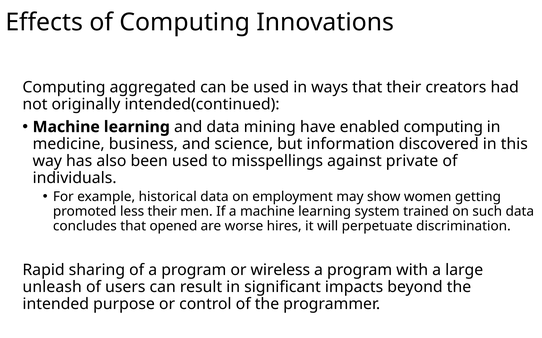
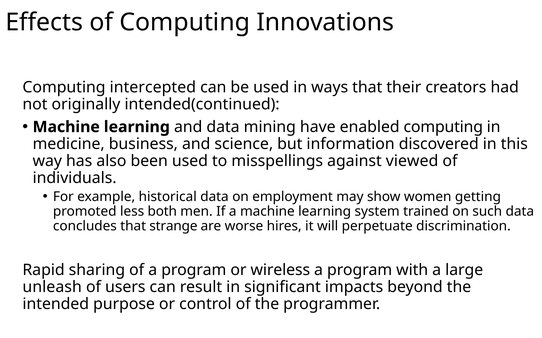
aggregated: aggregated -> intercepted (153, 87)
private: private -> viewed (412, 161)
less their: their -> both (162, 212)
opened: opened -> strange (173, 226)
